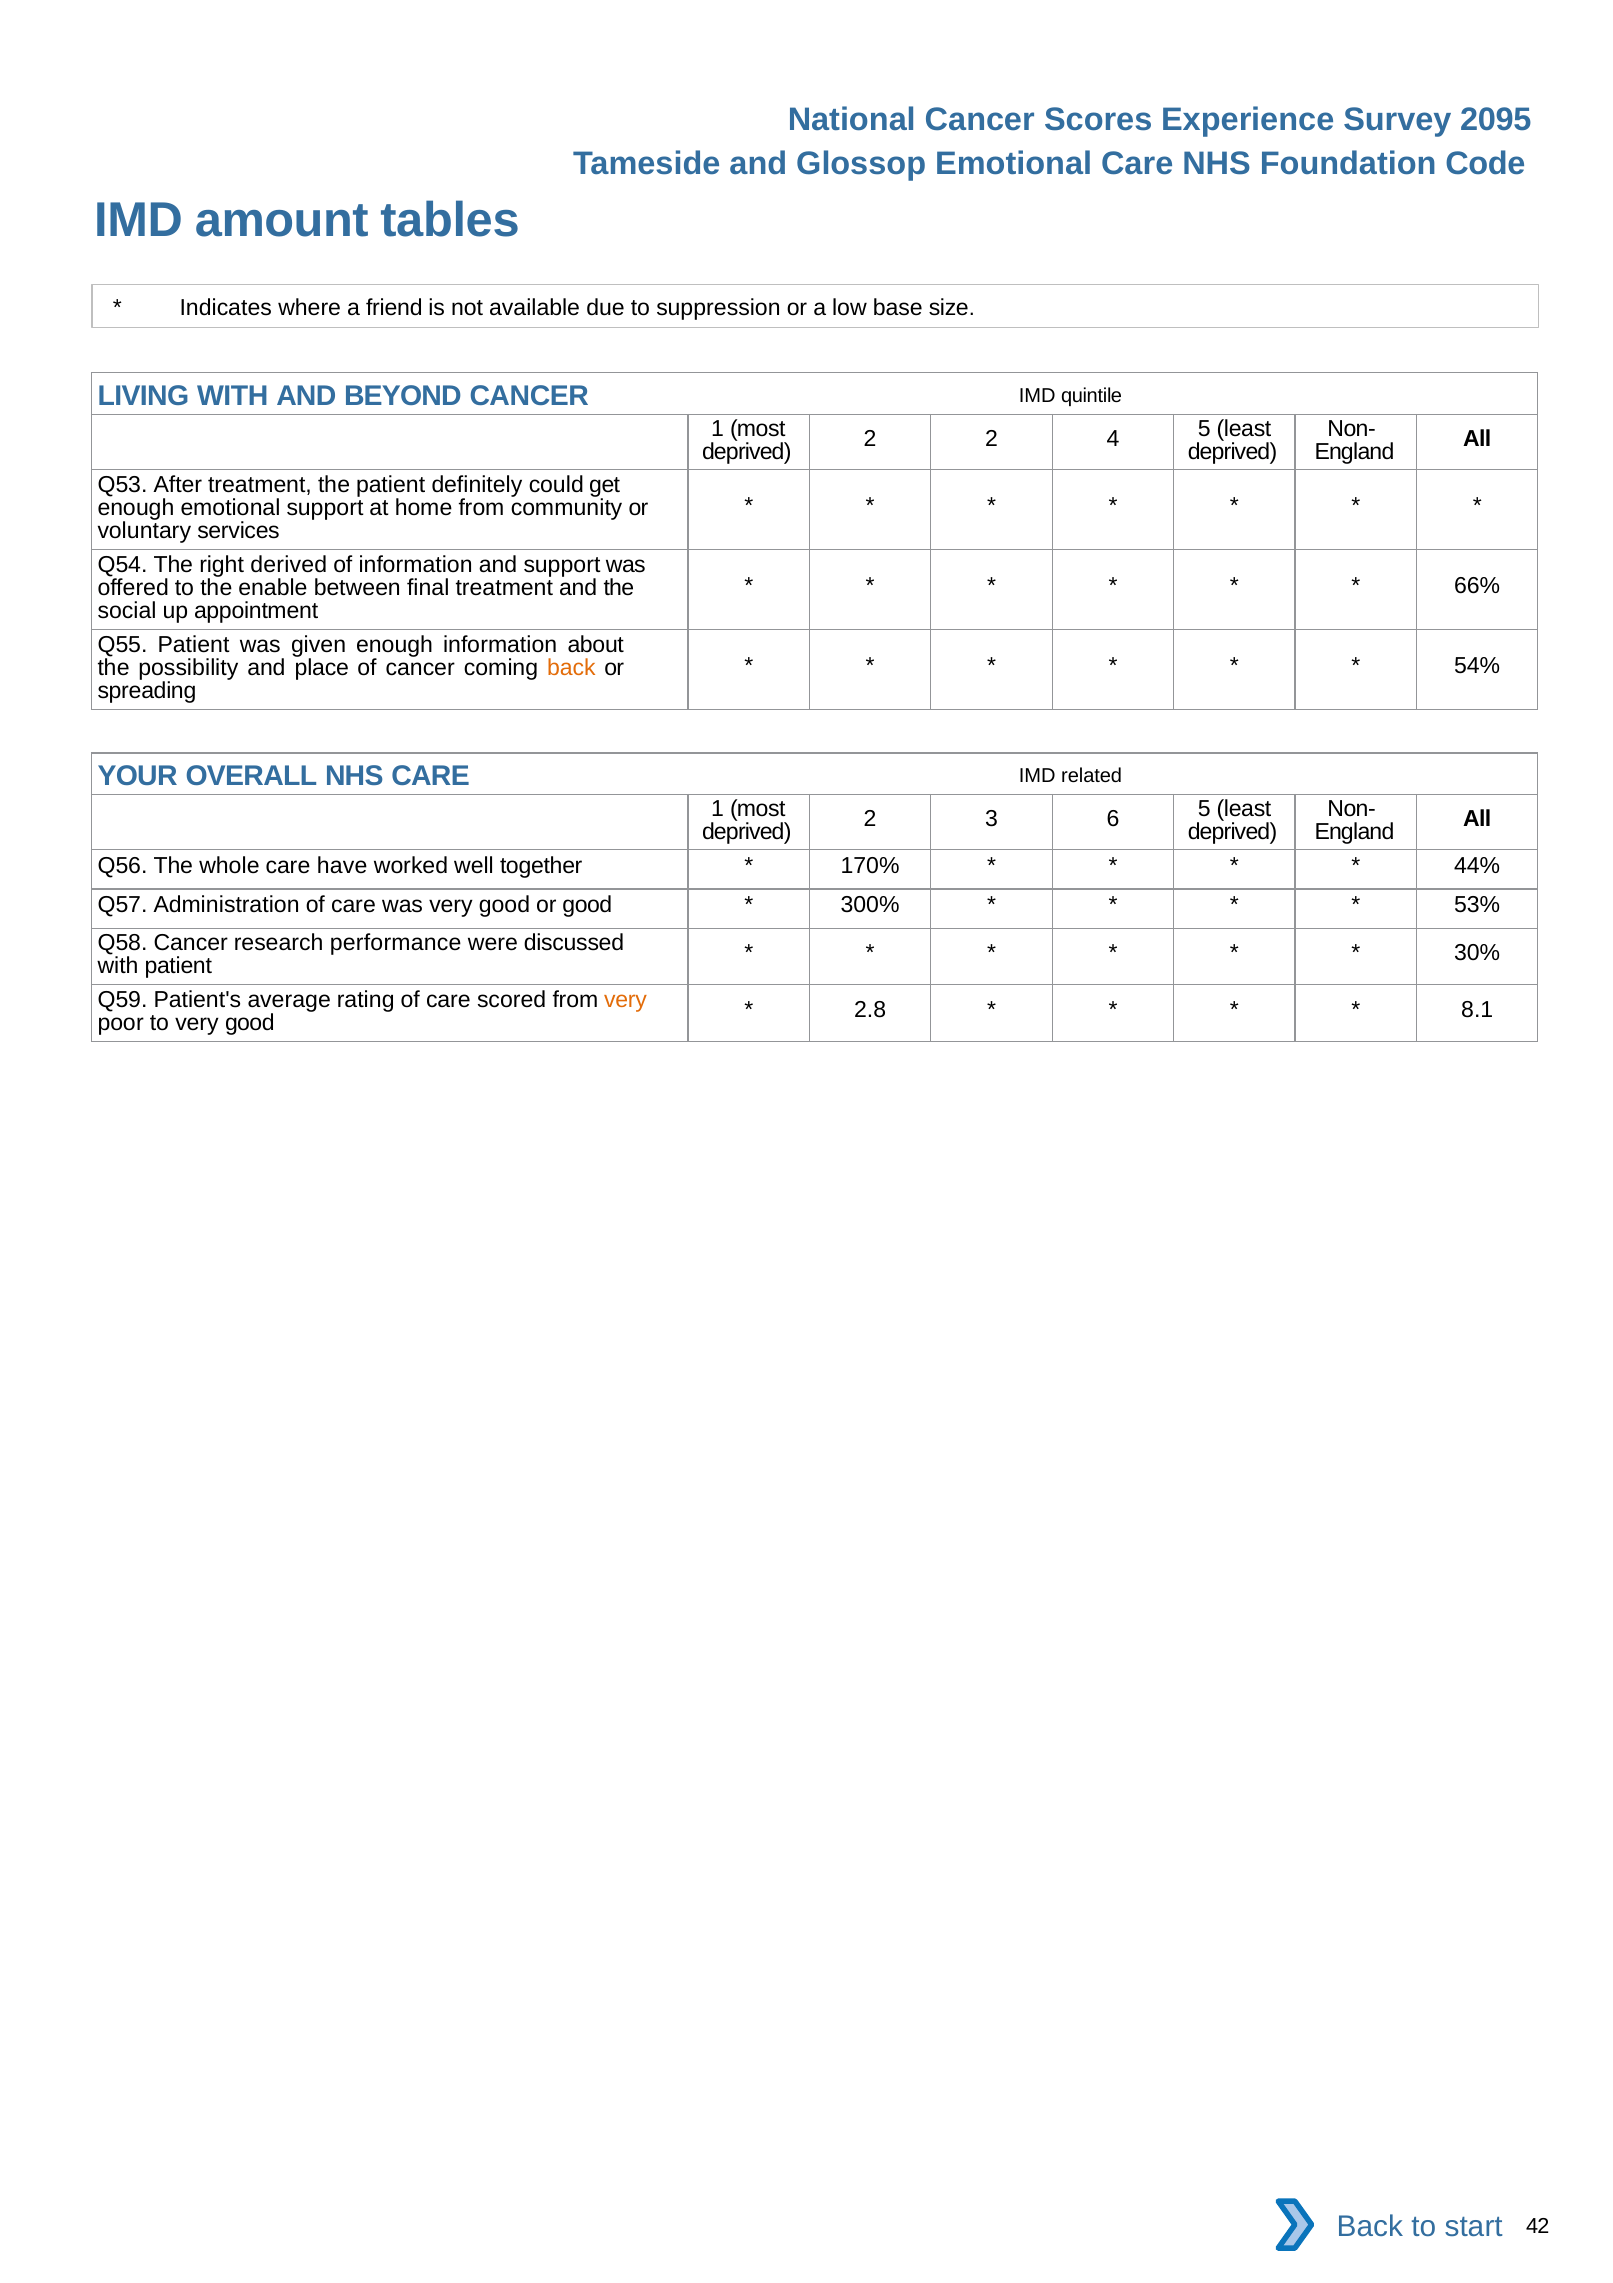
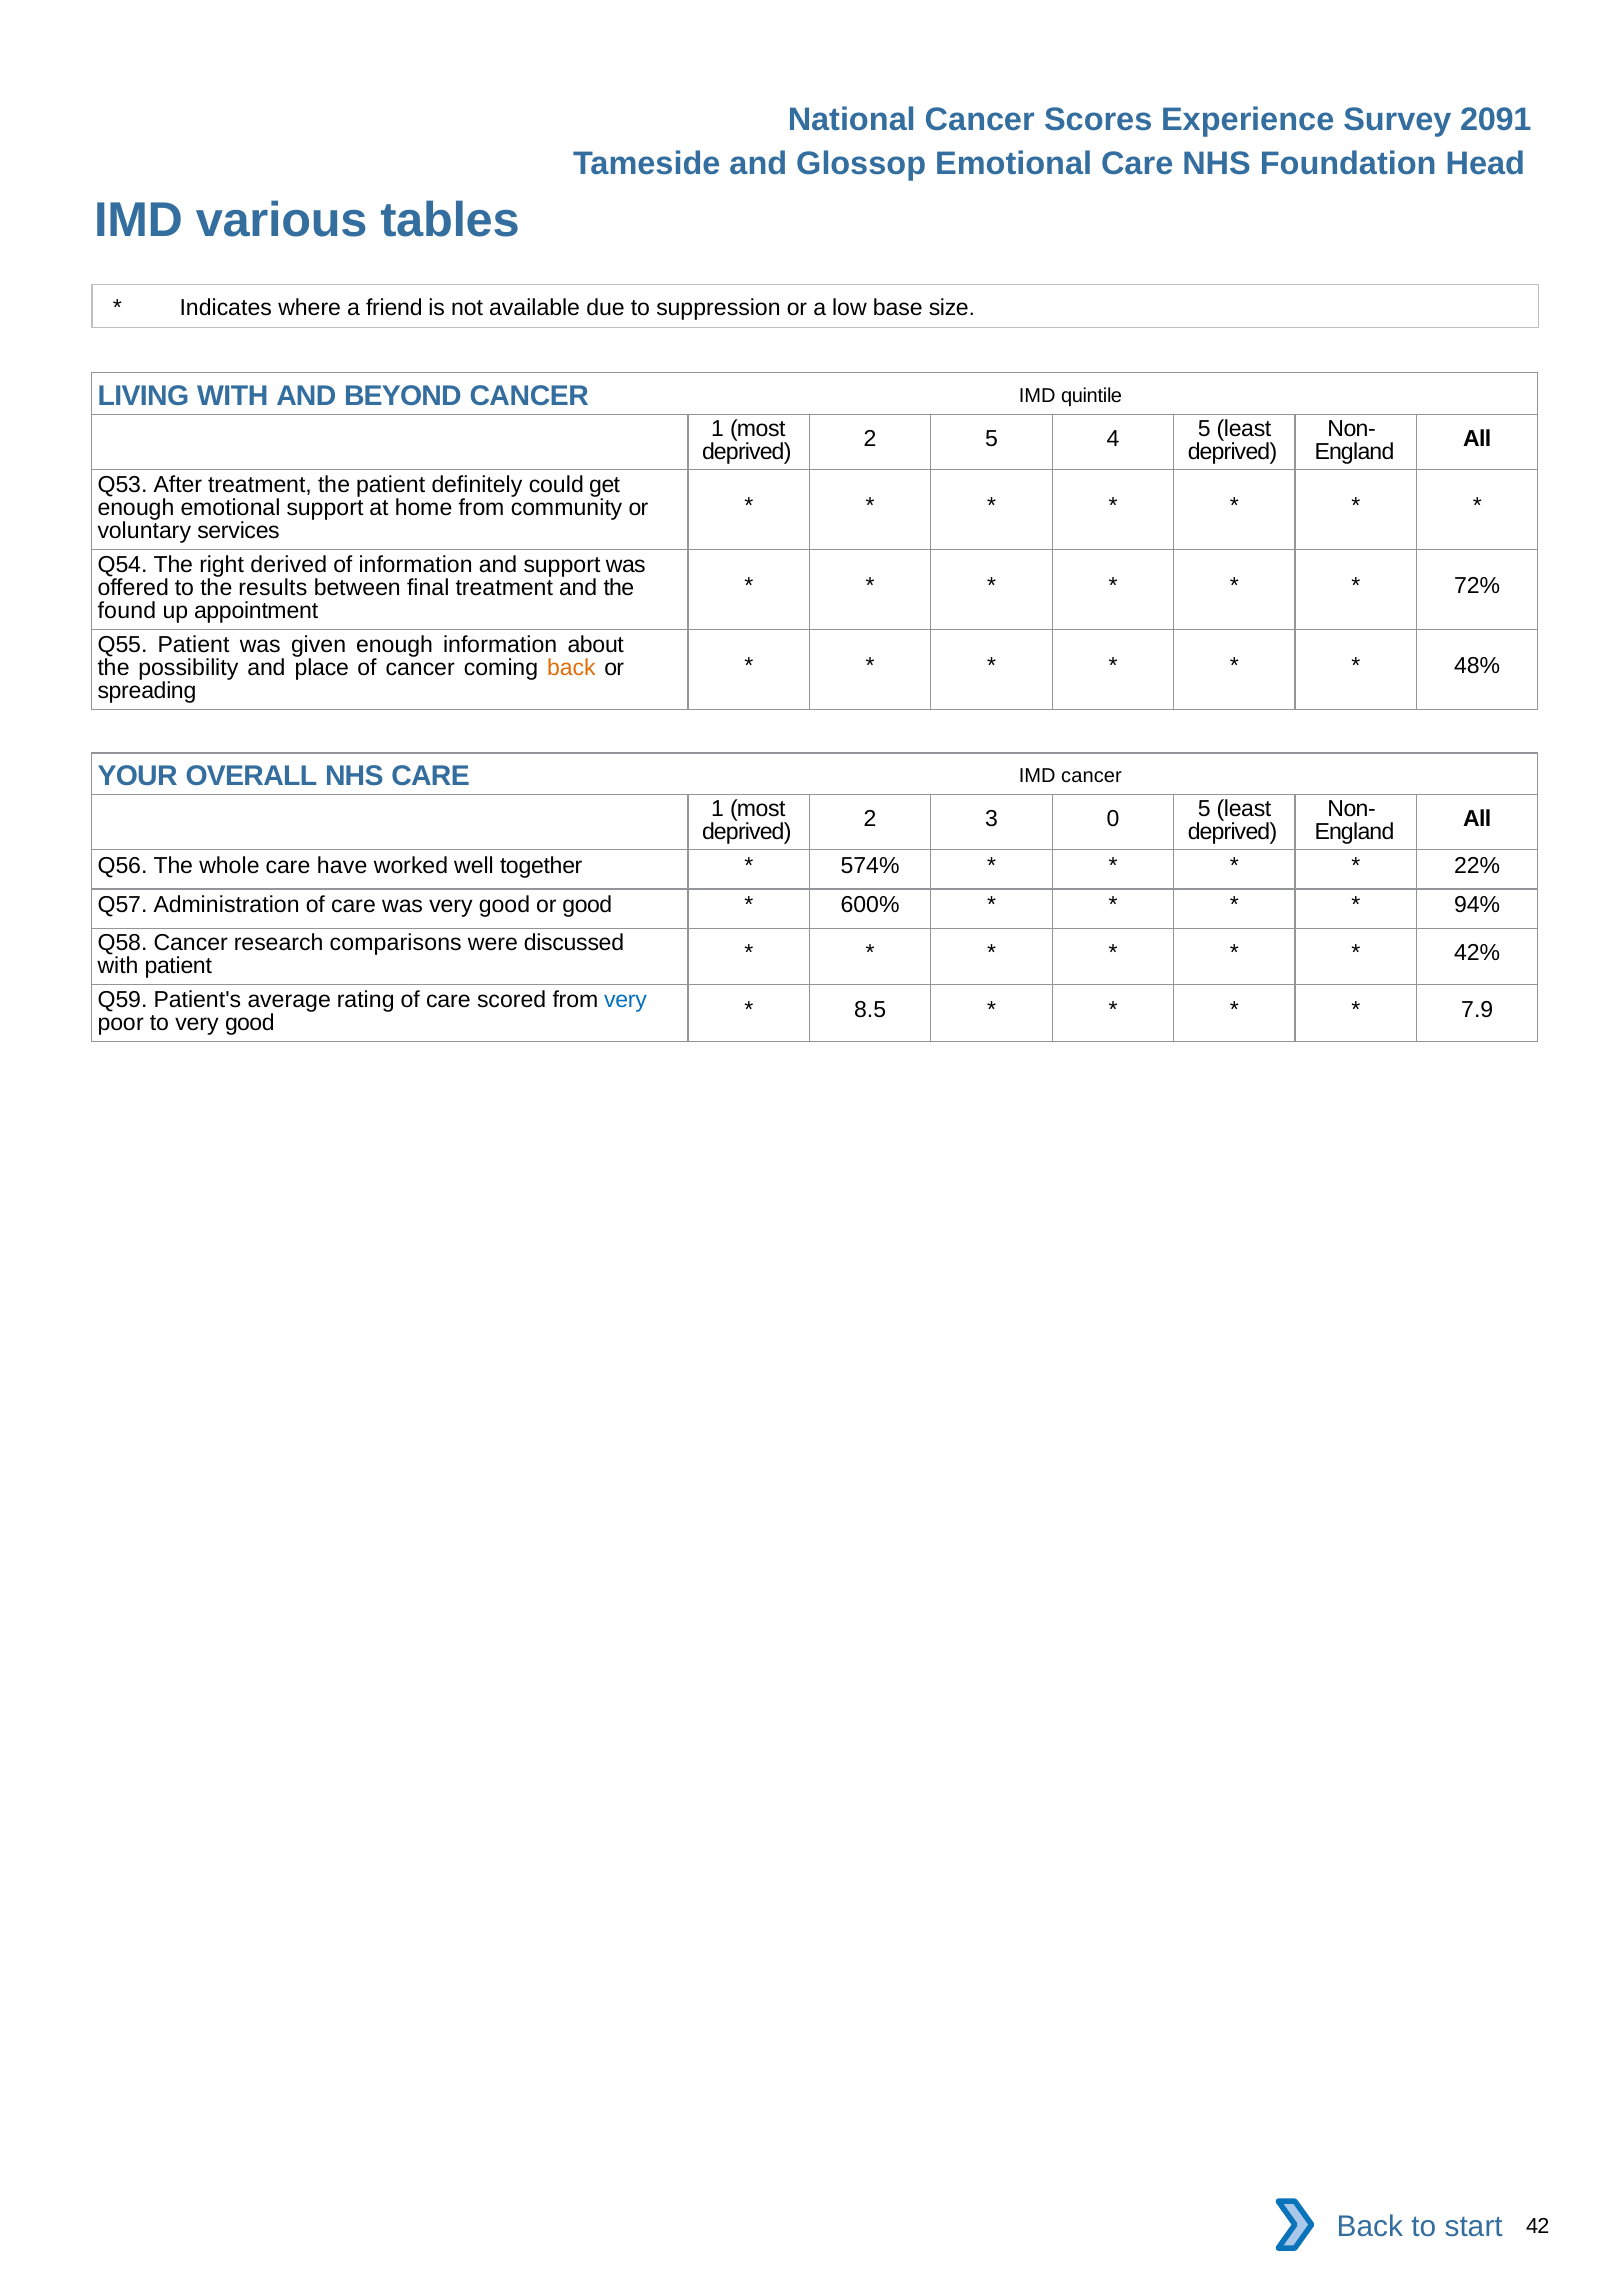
2095: 2095 -> 2091 (1496, 120)
Code: Code -> Head (1485, 164)
amount: amount -> various (282, 220)
2 2: 2 -> 5 (992, 438)
66%: 66% -> 72% (1477, 586)
enable: enable -> results (273, 588)
social: social -> found (127, 611)
54%: 54% -> 48% (1477, 666)
IMD related: related -> cancer (1092, 776)
6: 6 -> 0 (1113, 818)
170%: 170% -> 574% (870, 866)
44%: 44% -> 22% (1477, 866)
300%: 300% -> 600% (870, 905)
53%: 53% -> 94% (1477, 905)
performance: performance -> comparisons (396, 943)
30%: 30% -> 42% (1477, 953)
very colour: orange -> blue (626, 1000)
2.8: 2.8 -> 8.5 (870, 1009)
8.1: 8.1 -> 7.9 (1477, 1009)
